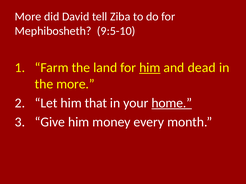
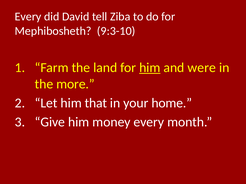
More: More -> Every (28, 17)
9:5-10: 9:5-10 -> 9:3-10 (116, 31)
dead: dead -> were (202, 68)
home underline: present -> none (172, 103)
